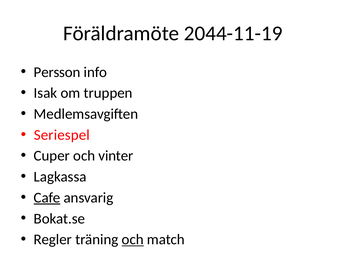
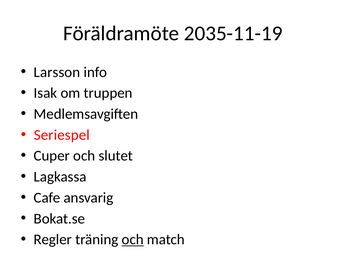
2044-11-19: 2044-11-19 -> 2035-11-19 (233, 33)
Persson: Persson -> Larsson (57, 72)
vinter: vinter -> slutet (116, 156)
Cafe underline: present -> none (47, 198)
